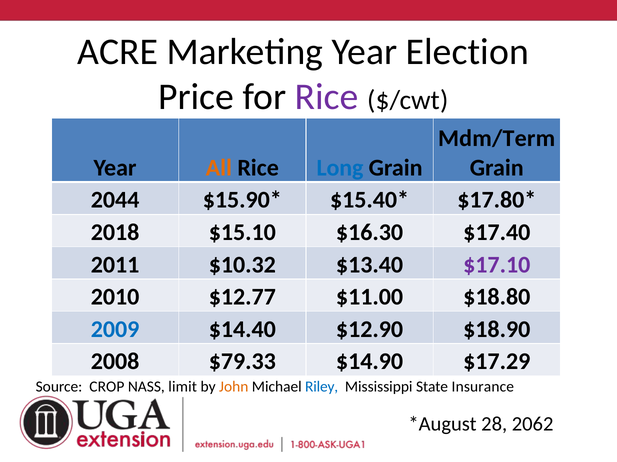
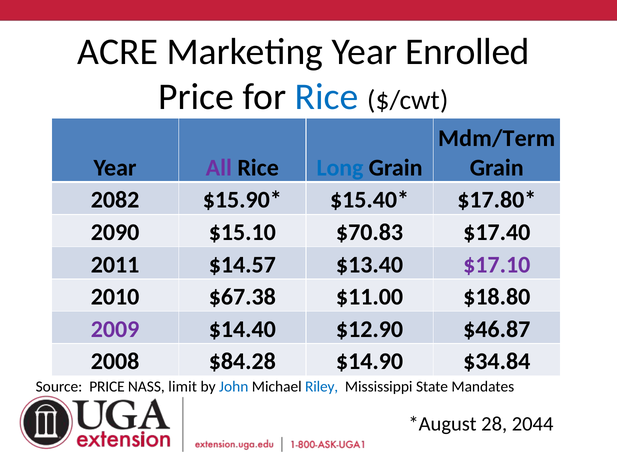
Election: Election -> Enrolled (468, 52)
Rice colour: purple -> blue (327, 97)
All colour: orange -> purple (219, 168)
2044: 2044 -> 2082 (115, 200)
2018: 2018 -> 2090 (115, 233)
$16.30: $16.30 -> $70.83 (370, 233)
$10.32: $10.32 -> $14.57 (242, 265)
$12.77: $12.77 -> $67.38 (242, 297)
2009 colour: blue -> purple (115, 330)
$18.90: $18.90 -> $46.87 (497, 330)
$79.33: $79.33 -> $84.28 (242, 362)
$17.29: $17.29 -> $34.84 (497, 362)
Source CROP: CROP -> PRICE (107, 387)
John colour: orange -> blue (234, 387)
Insurance: Insurance -> Mandates (483, 387)
2062: 2062 -> 2044 (533, 425)
